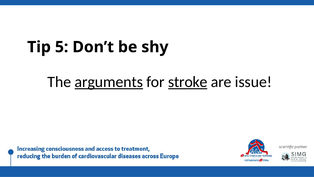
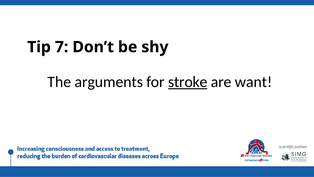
5: 5 -> 7 (62, 47)
arguments underline: present -> none (109, 82)
issue: issue -> want (254, 82)
